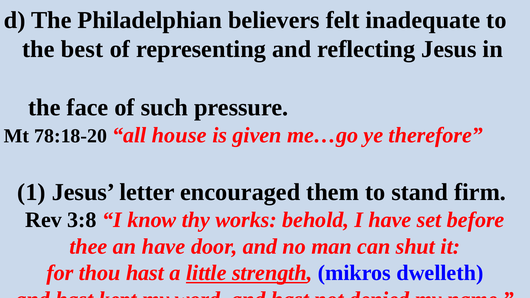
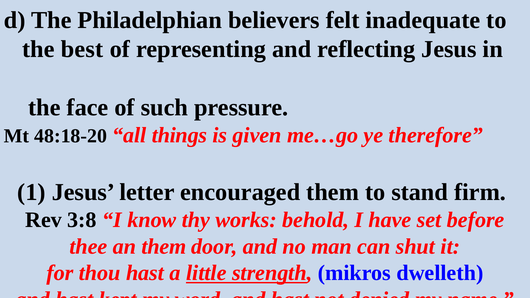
78:18-20: 78:18-20 -> 48:18-20 (71, 136)
house: house -> things (179, 135)
an have: have -> them (164, 247)
